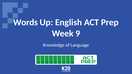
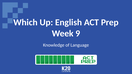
Words: Words -> Which (25, 22)
